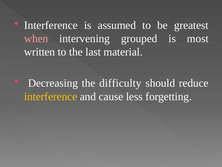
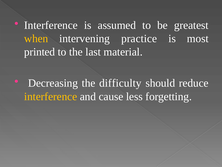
when colour: pink -> yellow (36, 38)
grouped: grouped -> practice (139, 38)
written: written -> printed (40, 52)
